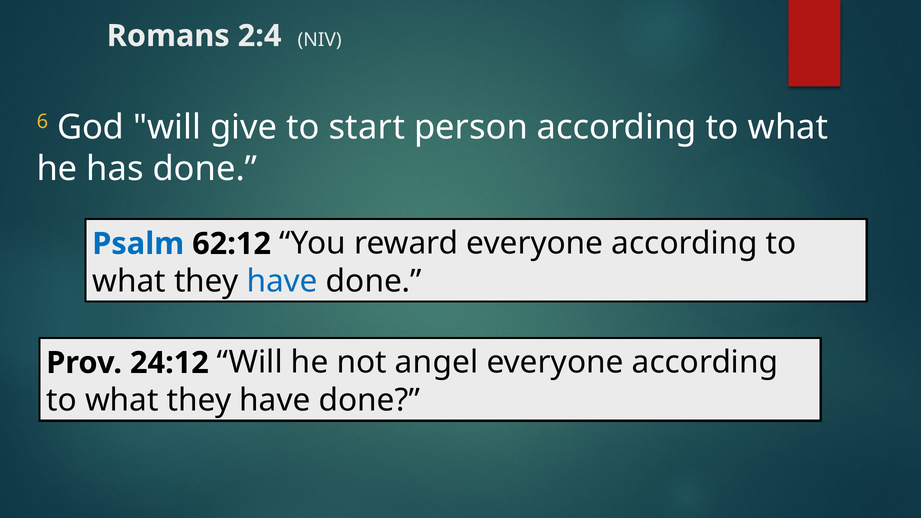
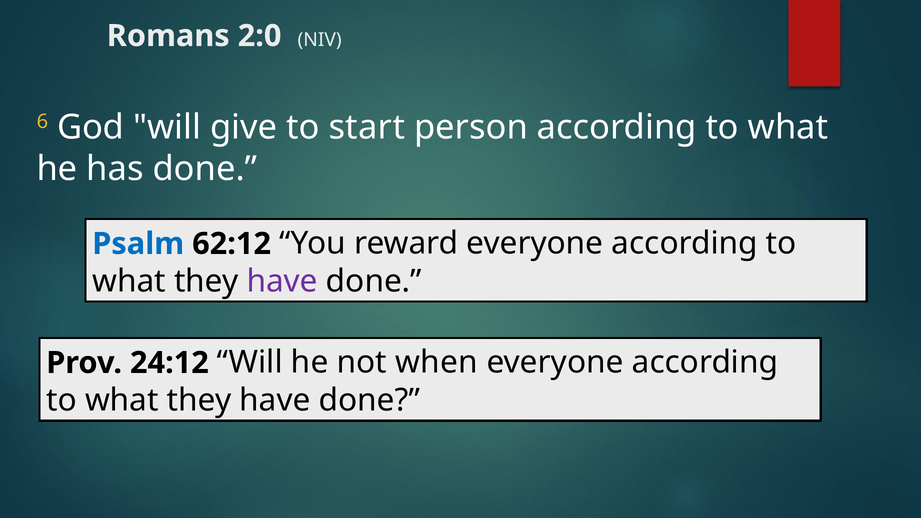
2:4: 2:4 -> 2:0 (260, 36)
have colour: blue -> purple (282, 281)
angel: angel -> when (437, 363)
